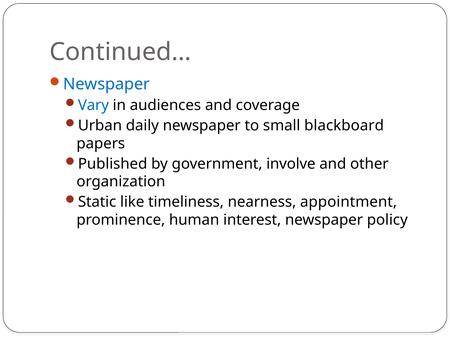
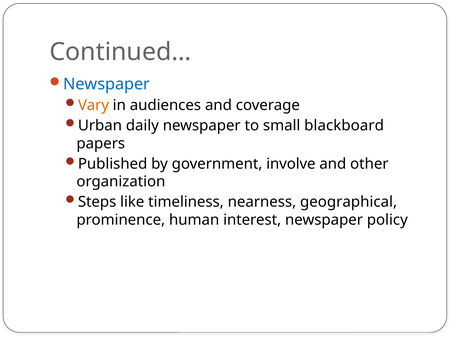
Vary colour: blue -> orange (93, 105)
Static: Static -> Steps (97, 202)
appointment: appointment -> geographical (349, 202)
